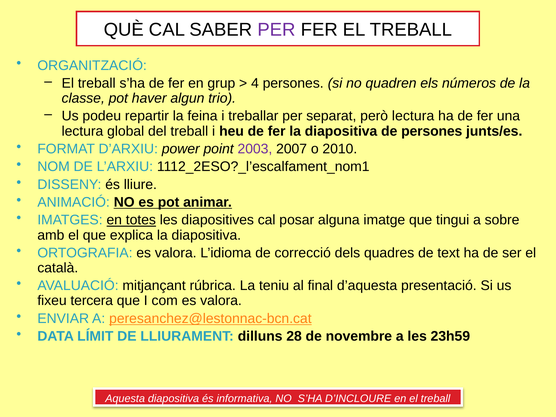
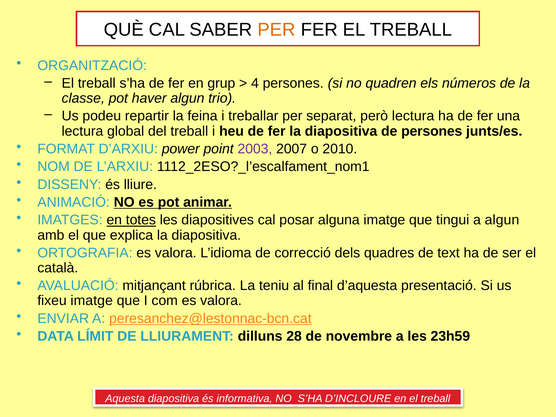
PER colour: purple -> orange (277, 30)
a sobre: sobre -> algun (502, 220)
fixeu tercera: tercera -> imatge (92, 301)
